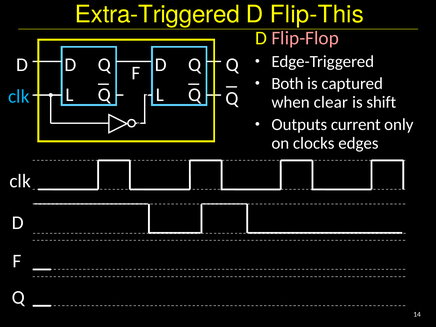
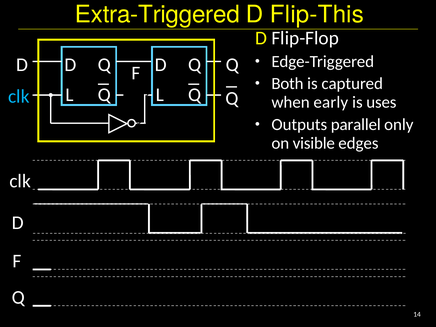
Flip-Flop colour: pink -> white (305, 38)
clear: clear -> early (331, 102)
shift: shift -> uses (381, 102)
current: current -> parallel (356, 124)
clocks: clocks -> visible (314, 143)
